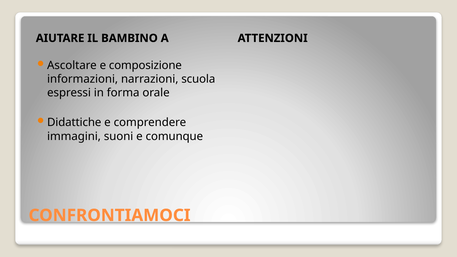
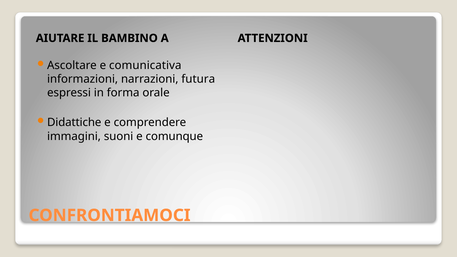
composizione: composizione -> comunicativa (145, 65)
scuola: scuola -> futura (198, 79)
